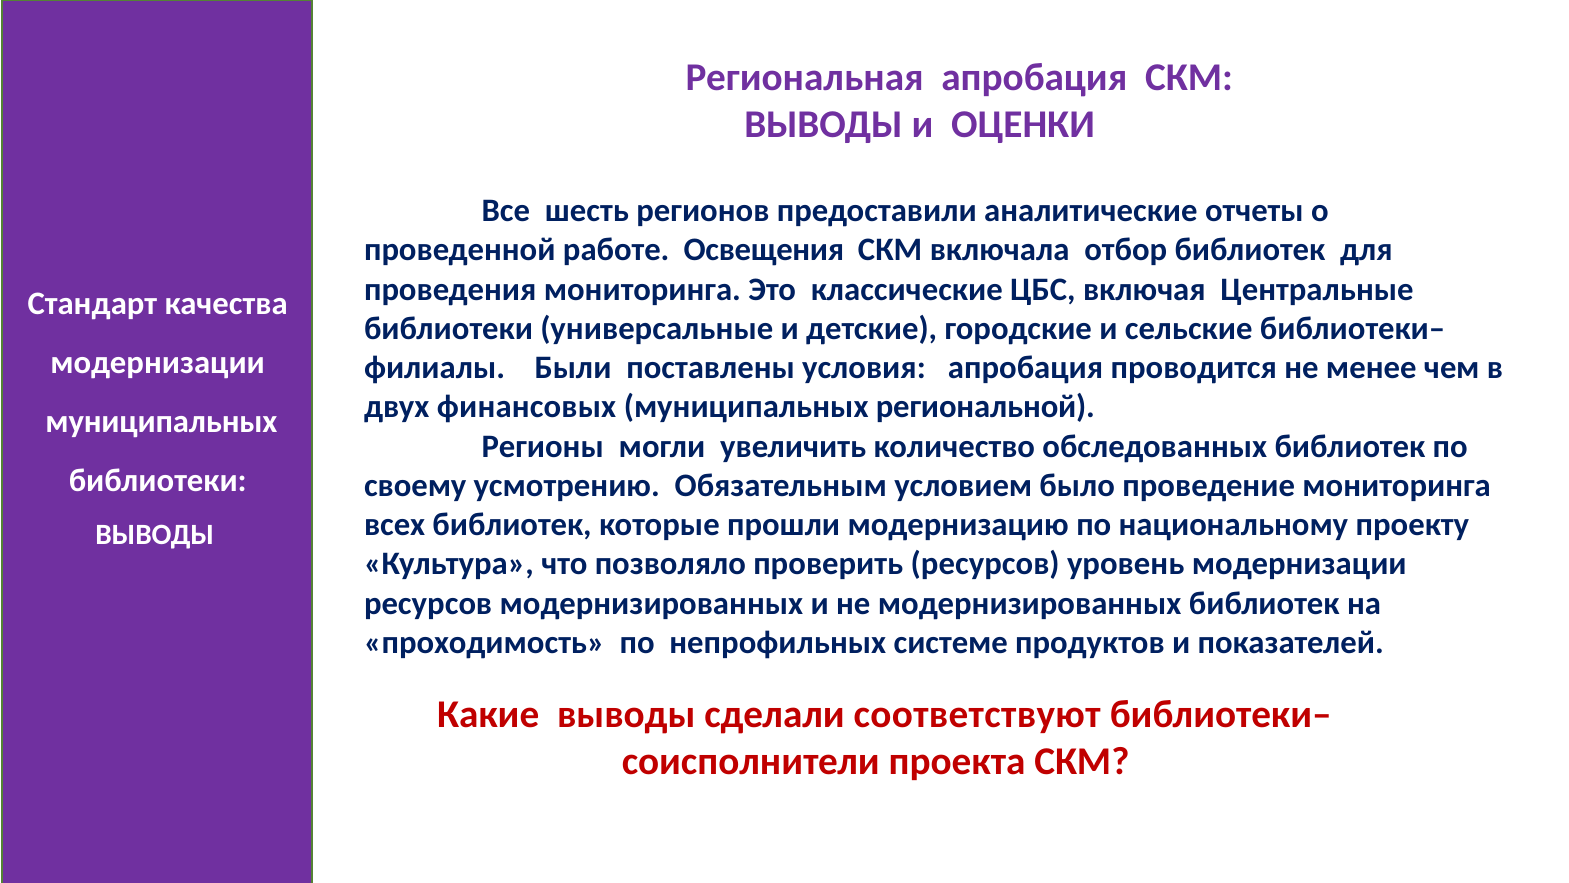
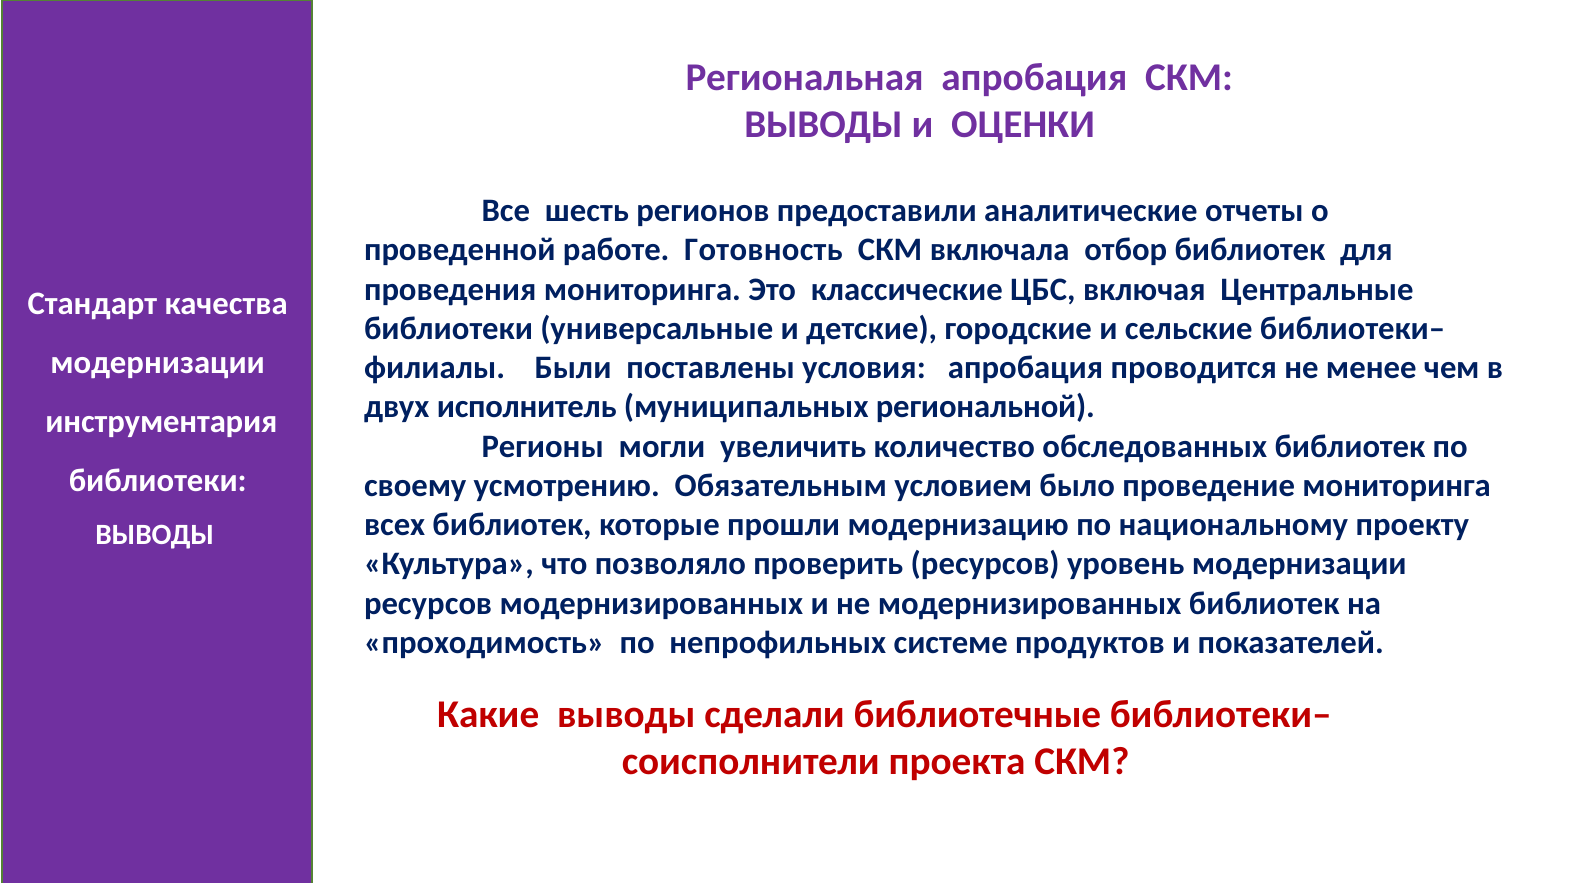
Освещения: Освещения -> Готовность (764, 250)
финансовых: финансовых -> исполнитель (527, 407)
муниципальных: муниципальных -> инструментария (161, 421)
соответствуют: соответствуют -> библиотечные (977, 714)
